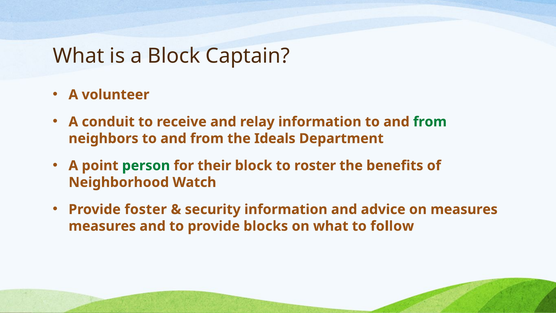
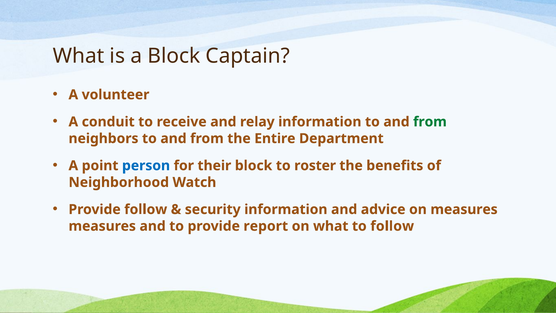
Ideals: Ideals -> Entire (275, 138)
person colour: green -> blue (146, 166)
Provide foster: foster -> follow (146, 209)
blocks: blocks -> report (266, 226)
